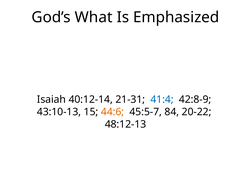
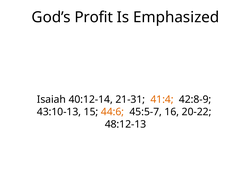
What: What -> Profit (94, 17)
41:4 colour: blue -> orange (162, 99)
84: 84 -> 16 (172, 112)
